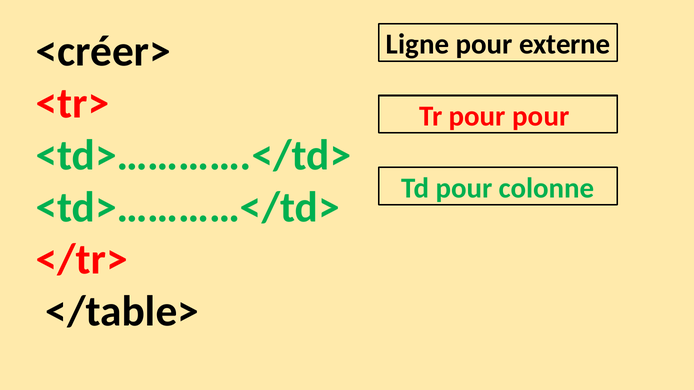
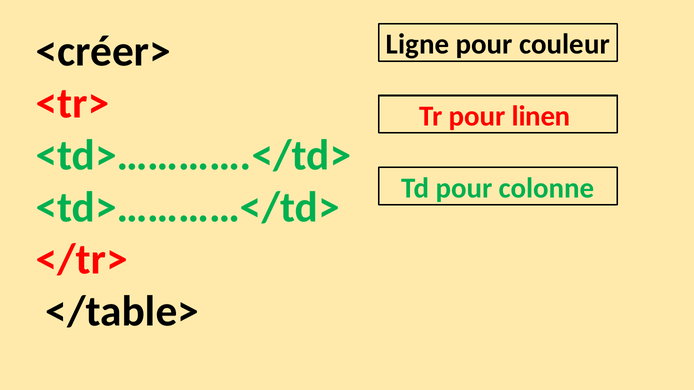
externe: externe -> couleur (564, 44)
pour pour: pour -> linen (541, 116)
